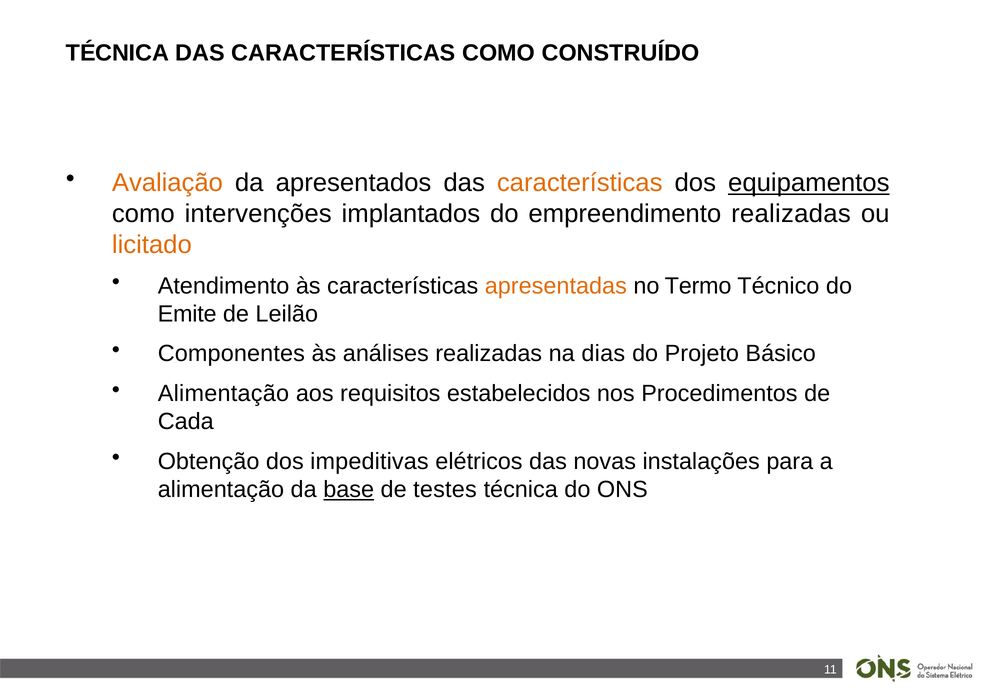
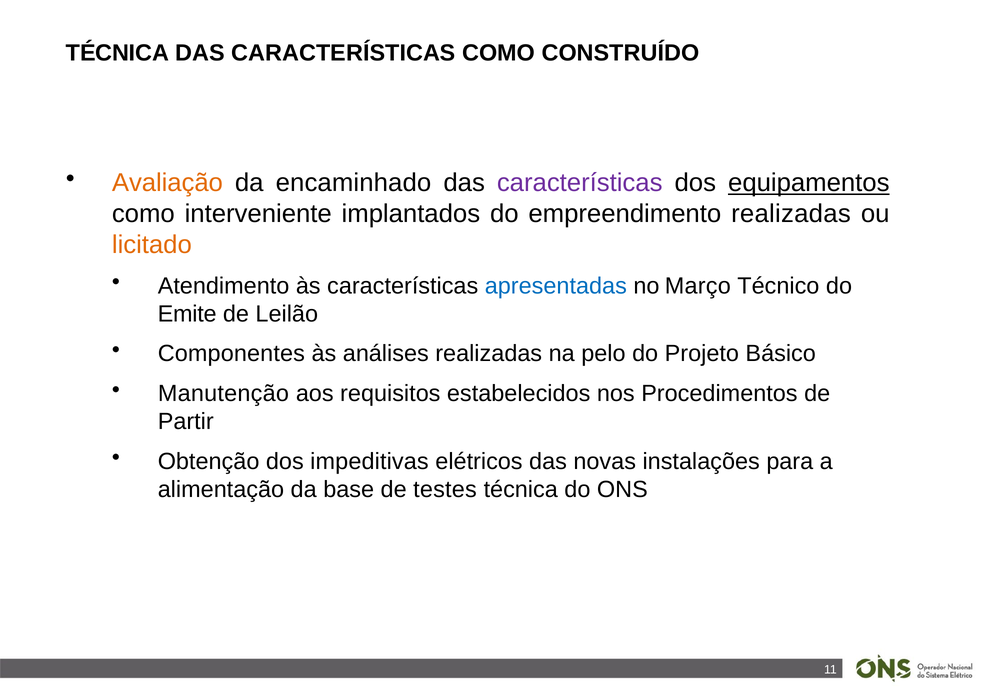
apresentados: apresentados -> encaminhado (353, 183)
características colour: orange -> purple (580, 183)
intervenções: intervenções -> interveniente (258, 214)
apresentadas colour: orange -> blue (556, 286)
Termo: Termo -> Março (698, 286)
dias: dias -> pelo (603, 354)
Alimentação: Alimentação -> Manutenção (223, 394)
Cada: Cada -> Partir (186, 422)
base underline: present -> none (349, 490)
